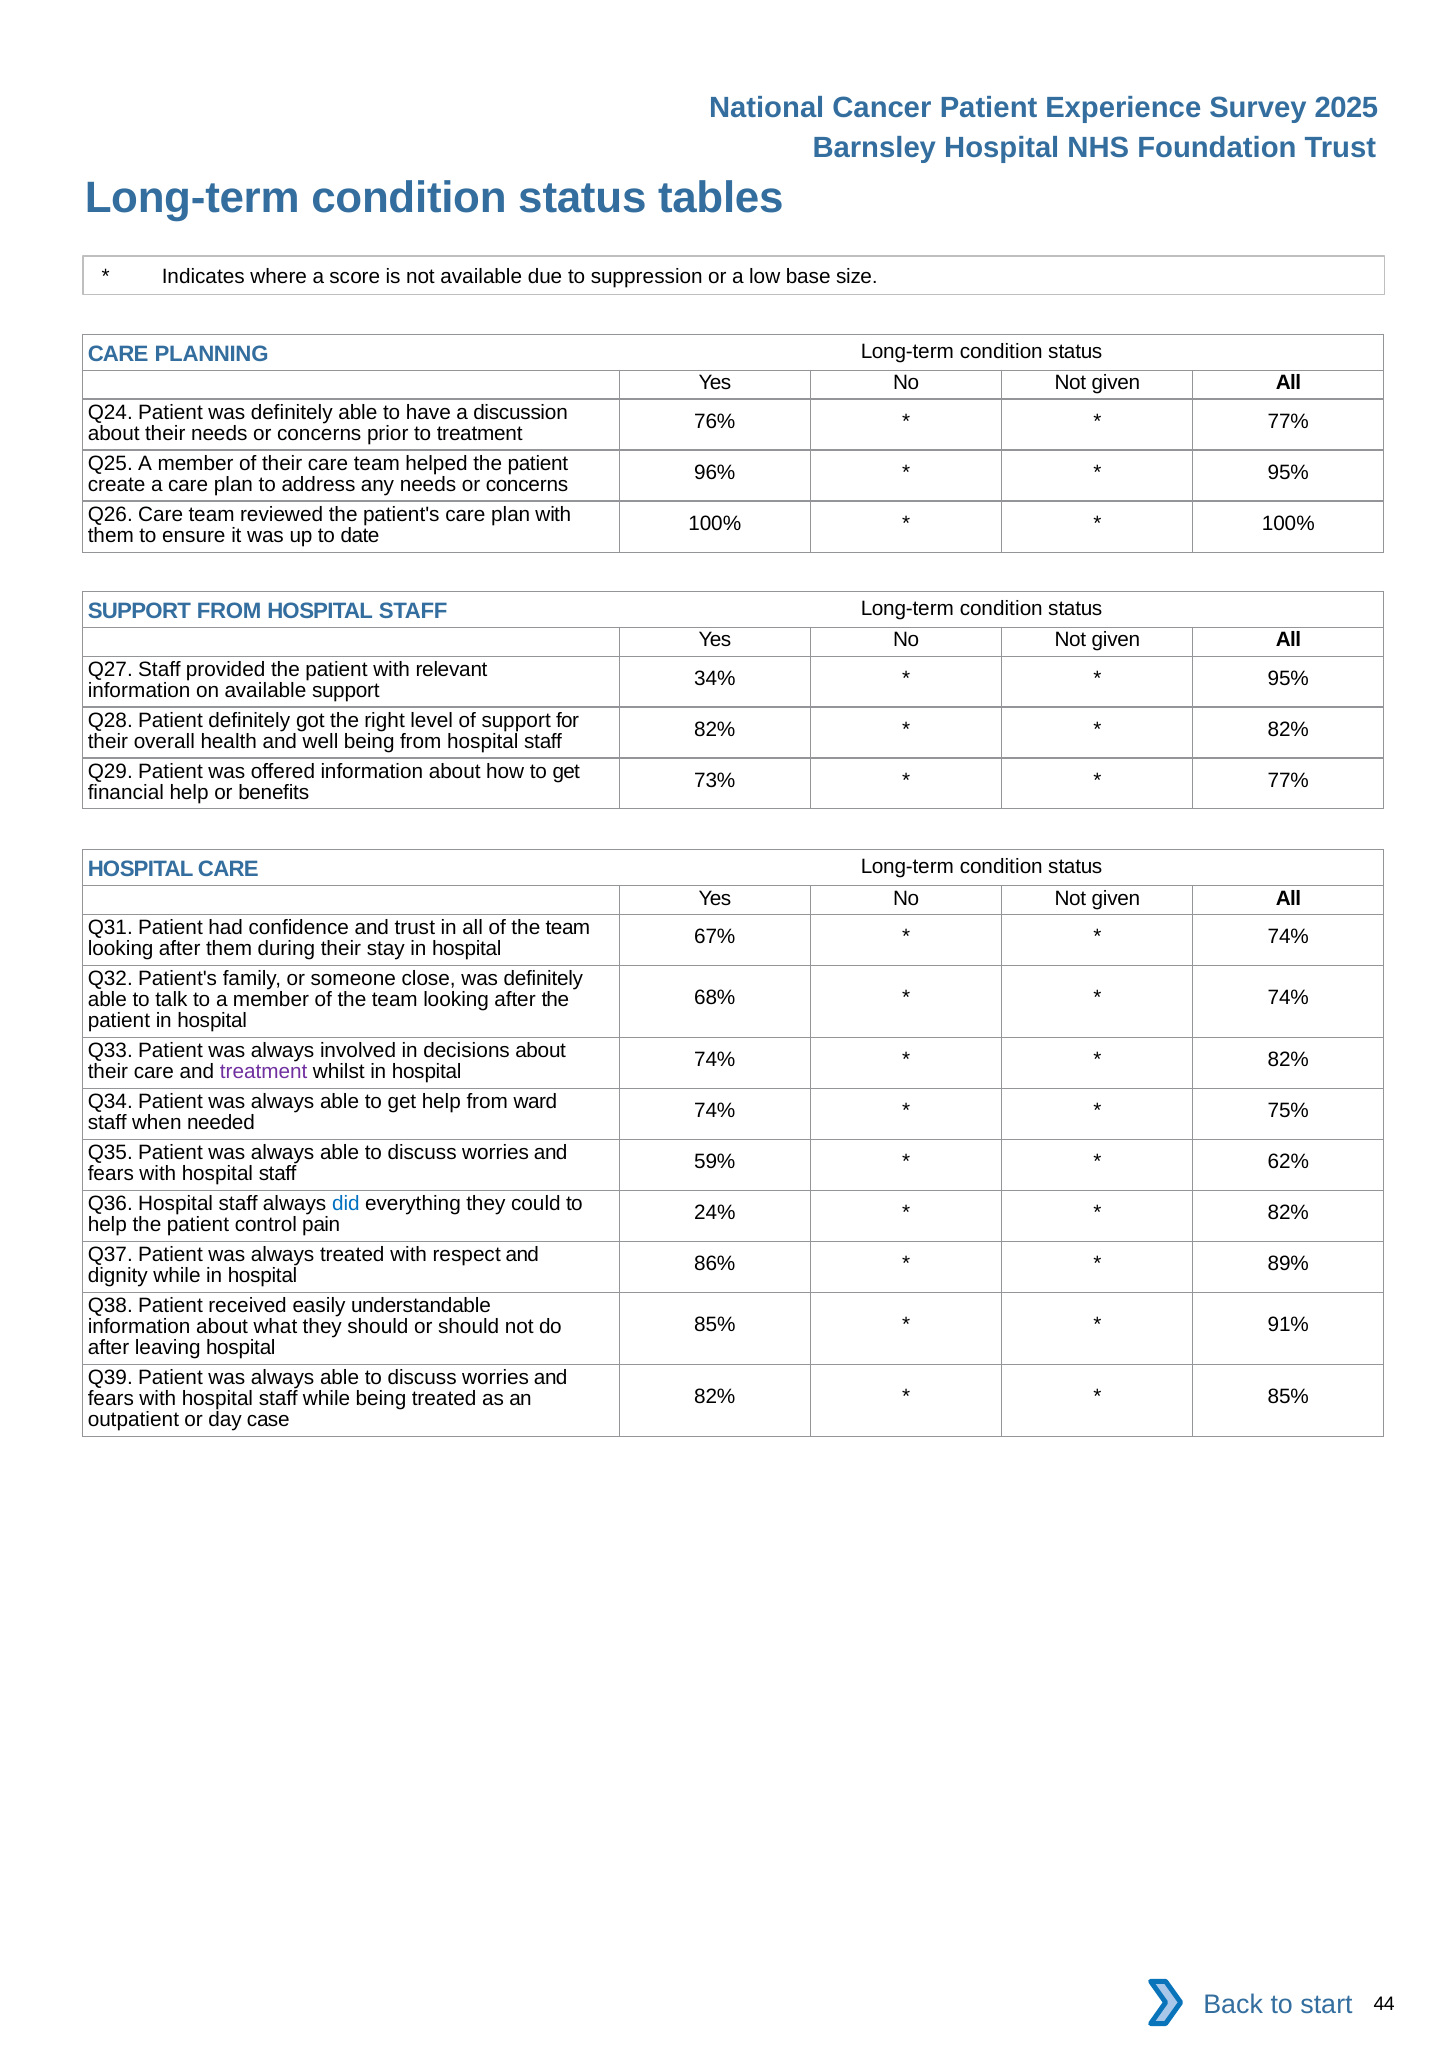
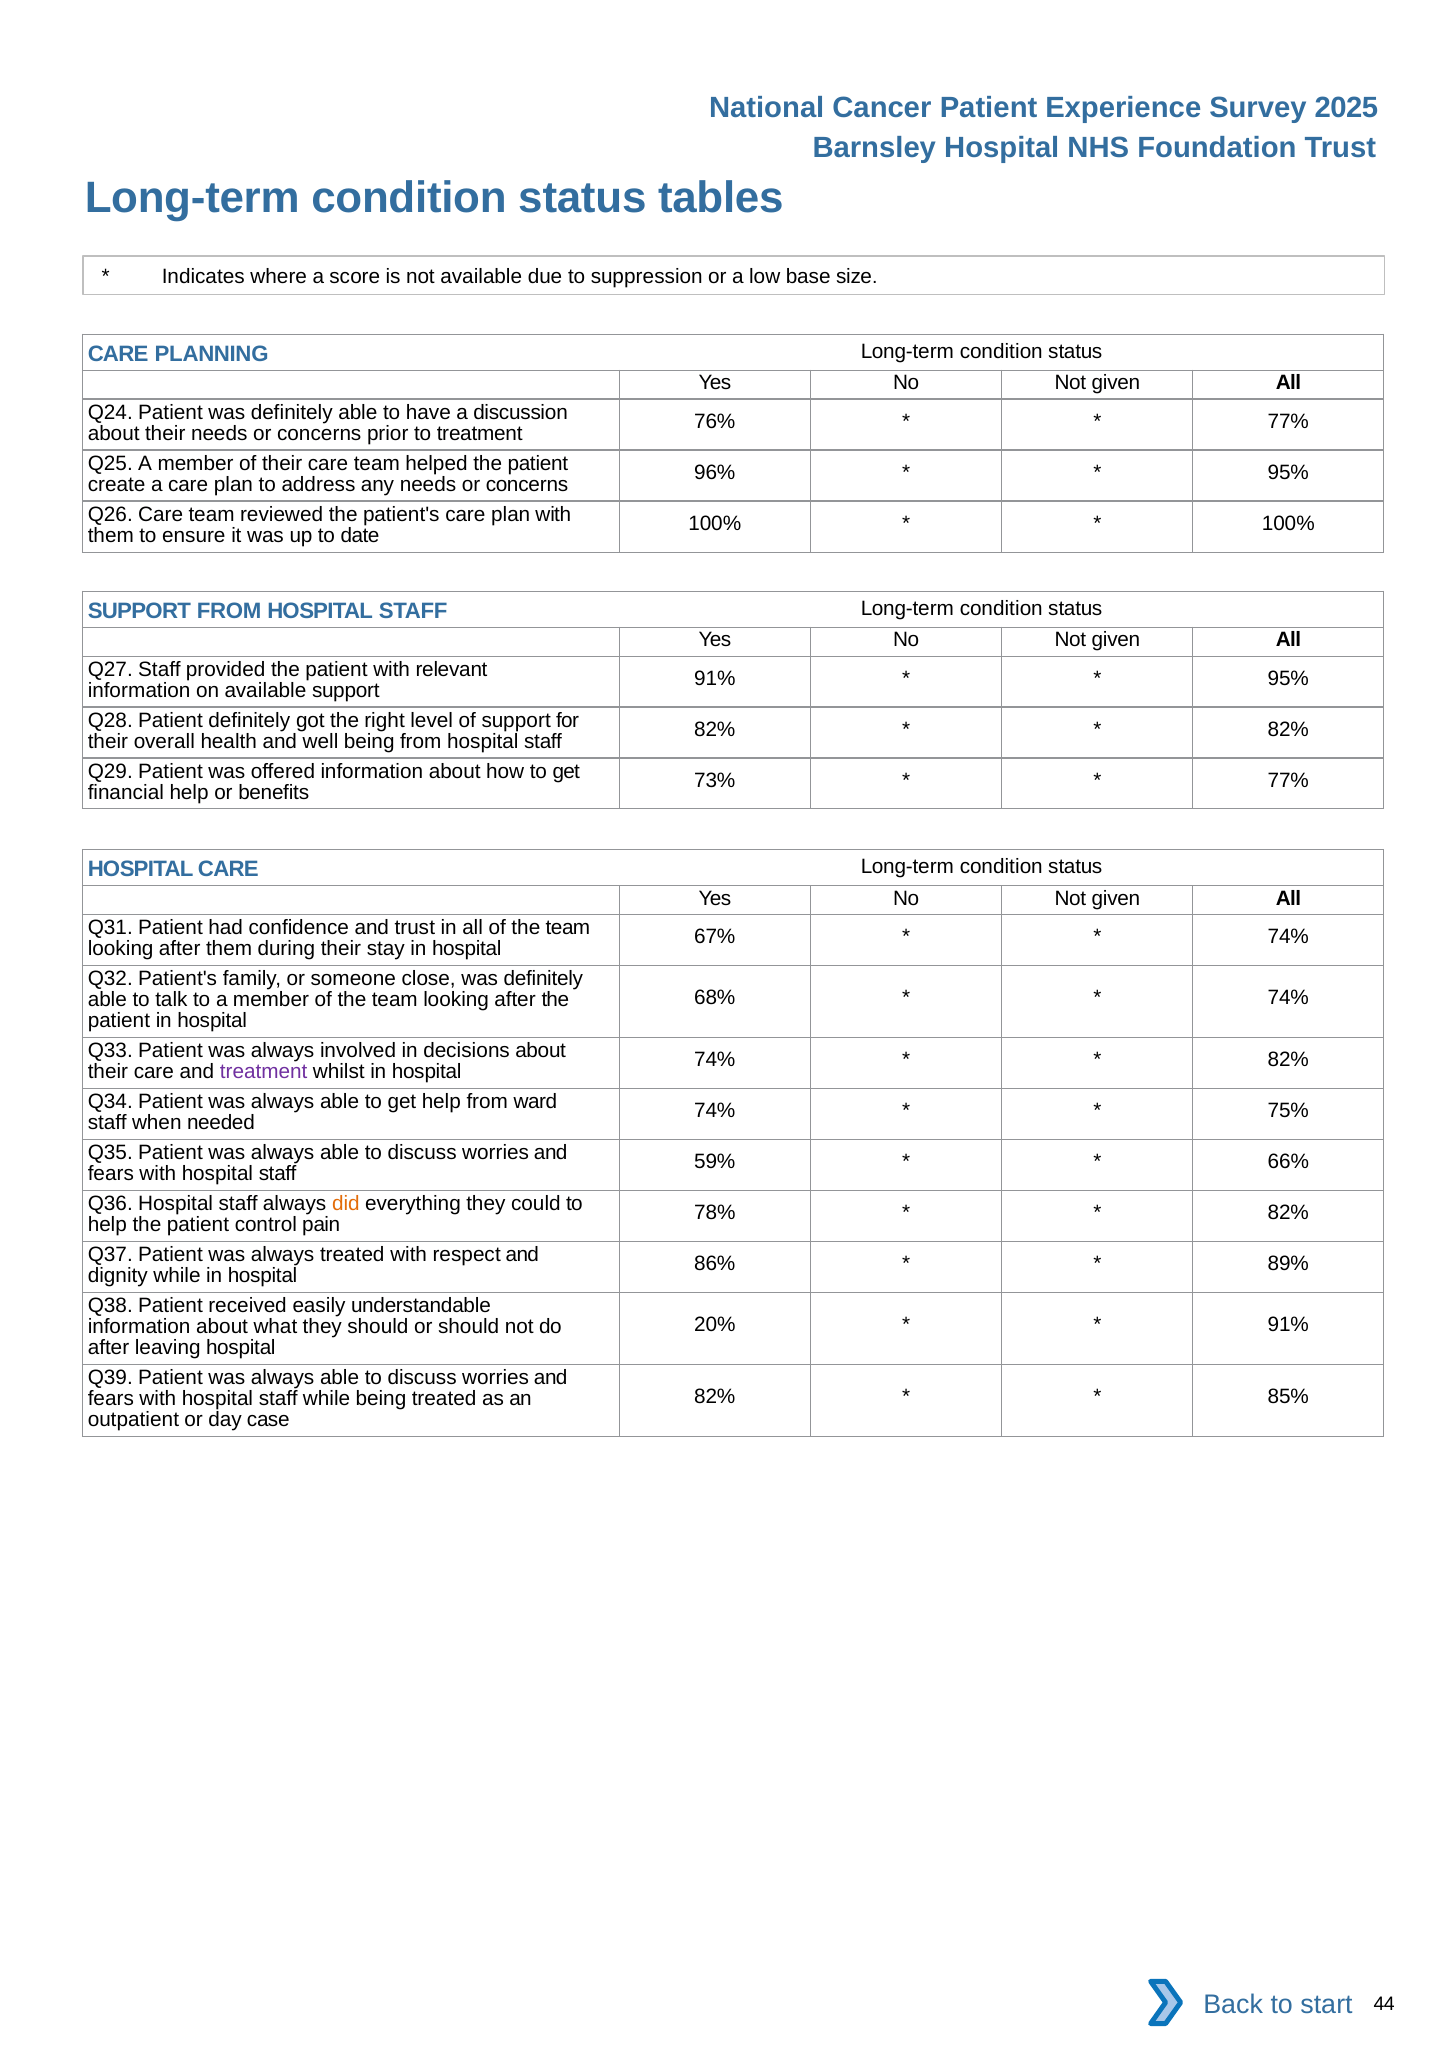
34%: 34% -> 91% (715, 678)
62%: 62% -> 66% (1288, 1161)
did colour: blue -> orange (346, 1204)
24%: 24% -> 78% (715, 1212)
85%: 85% -> 20% (715, 1325)
